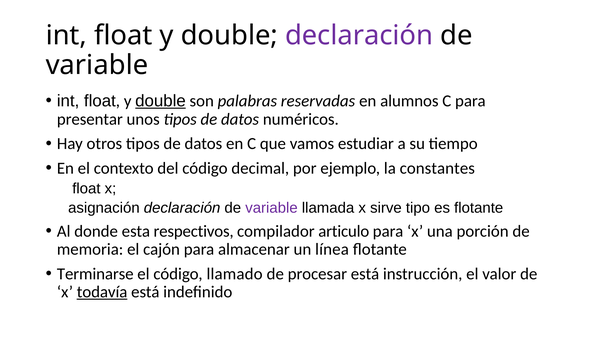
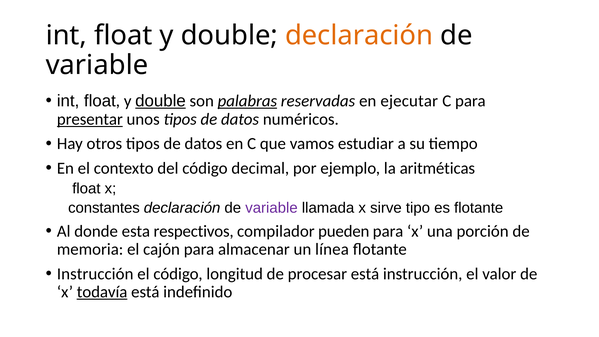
declaración colour: purple -> orange (359, 35)
palabras underline: none -> present (247, 101)
alumnos: alumnos -> ejecutar (409, 101)
presentar underline: none -> present (90, 119)
constantes: constantes -> aritméticas (437, 168)
asignación: asignación -> constantes (104, 208)
articulo: articulo -> pueden (344, 231)
Terminarse: Terminarse -> Instrucción (95, 274)
llamado: llamado -> longitud (235, 274)
